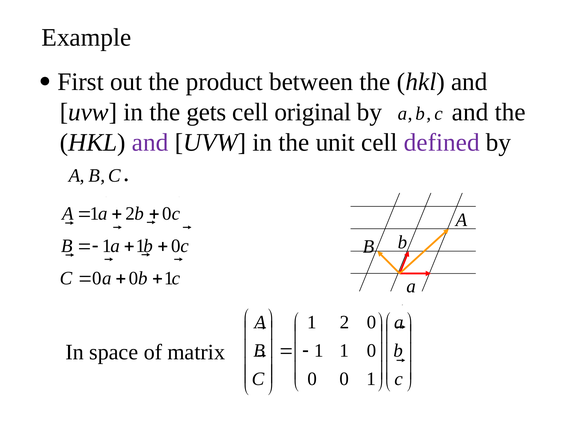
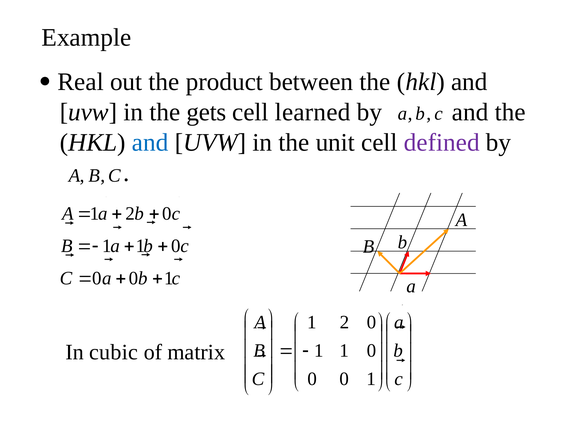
First: First -> Real (81, 82)
original: original -> learned (313, 112)
and colour: purple -> blue (150, 142)
space: space -> cubic (114, 352)
